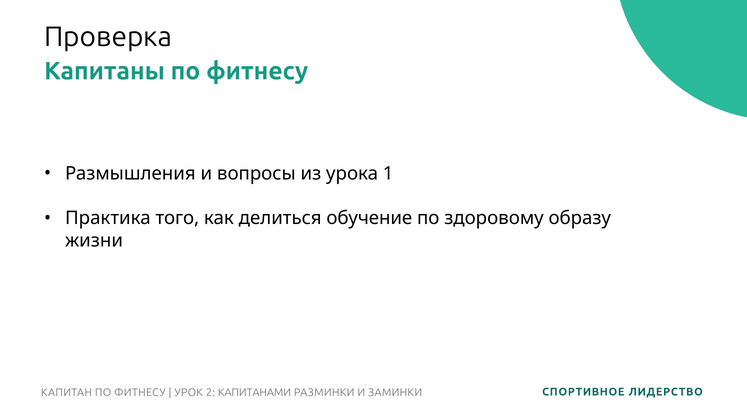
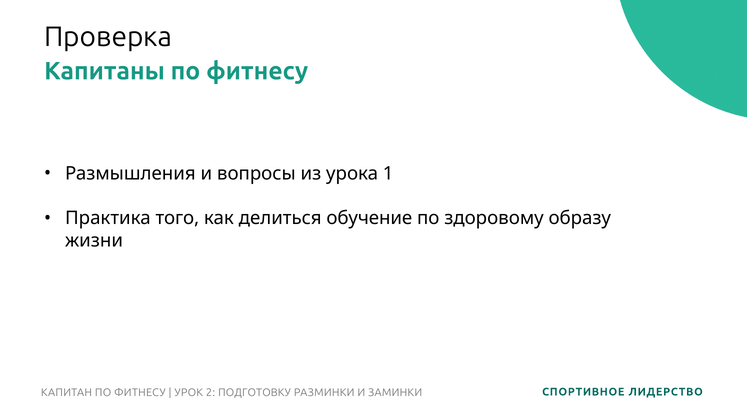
КАПИТАНАМИ: КАПИТАНАМИ -> ПОДГОТОВКУ (254, 393)
